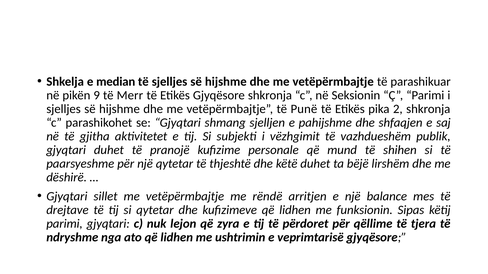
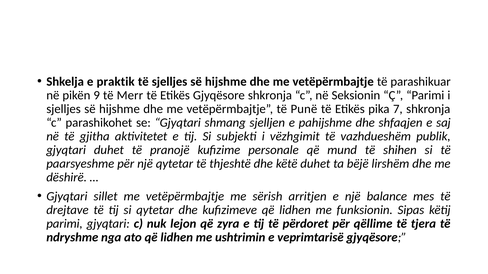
median: median -> praktik (116, 82)
2: 2 -> 7 (398, 109)
rëndë: rëndë -> sërish (267, 197)
